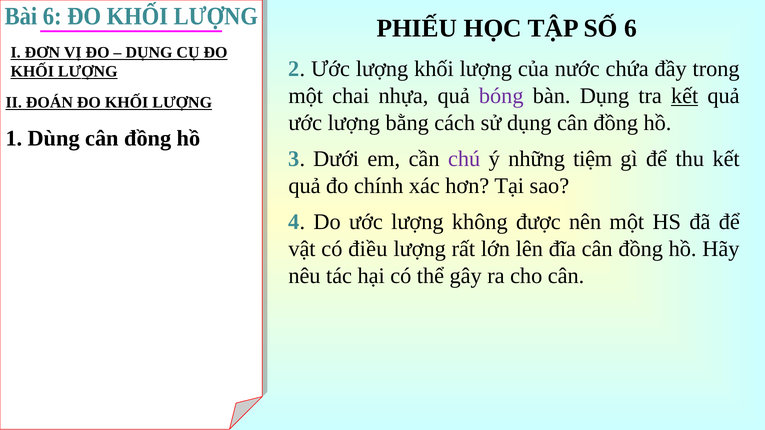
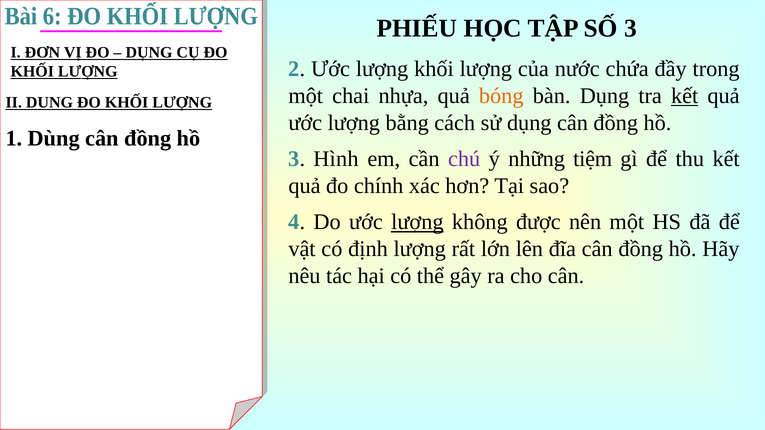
SỐ 6: 6 -> 3 (630, 28)
bóng colour: purple -> orange (501, 96)
ĐOÁN: ĐOÁN -> DUNG (49, 103)
Dưới: Dưới -> Hình (336, 159)
lượng underline: none -> present (417, 222)
điều: điều -> định (368, 249)
